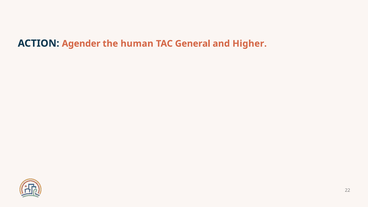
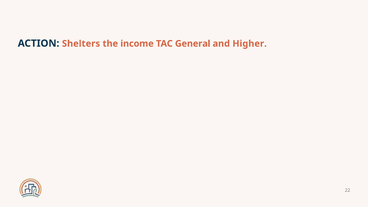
Agender: Agender -> Shelters (81, 44)
human: human -> income (137, 44)
